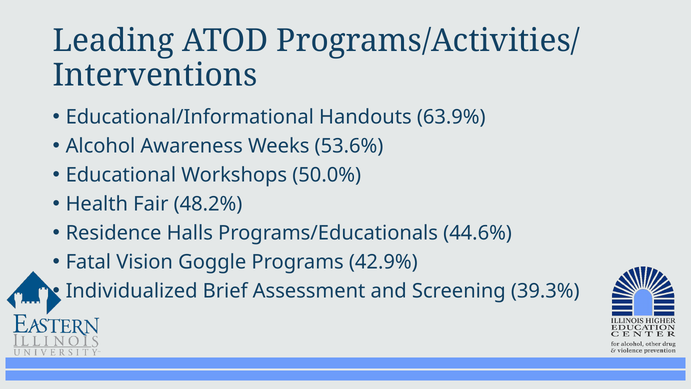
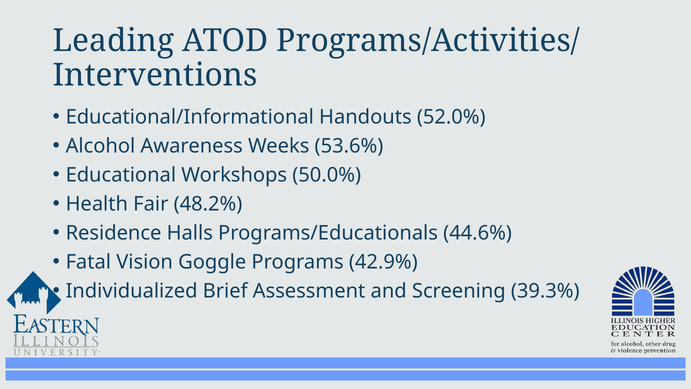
63.9%: 63.9% -> 52.0% (451, 117)
